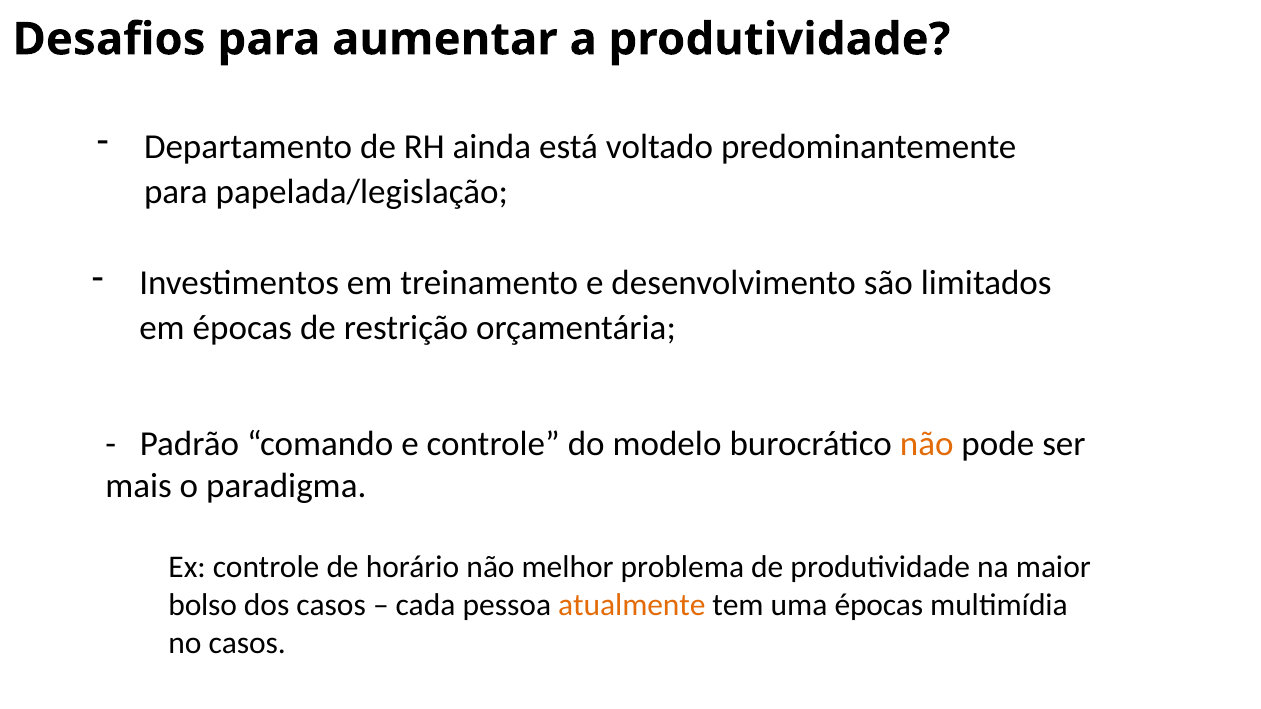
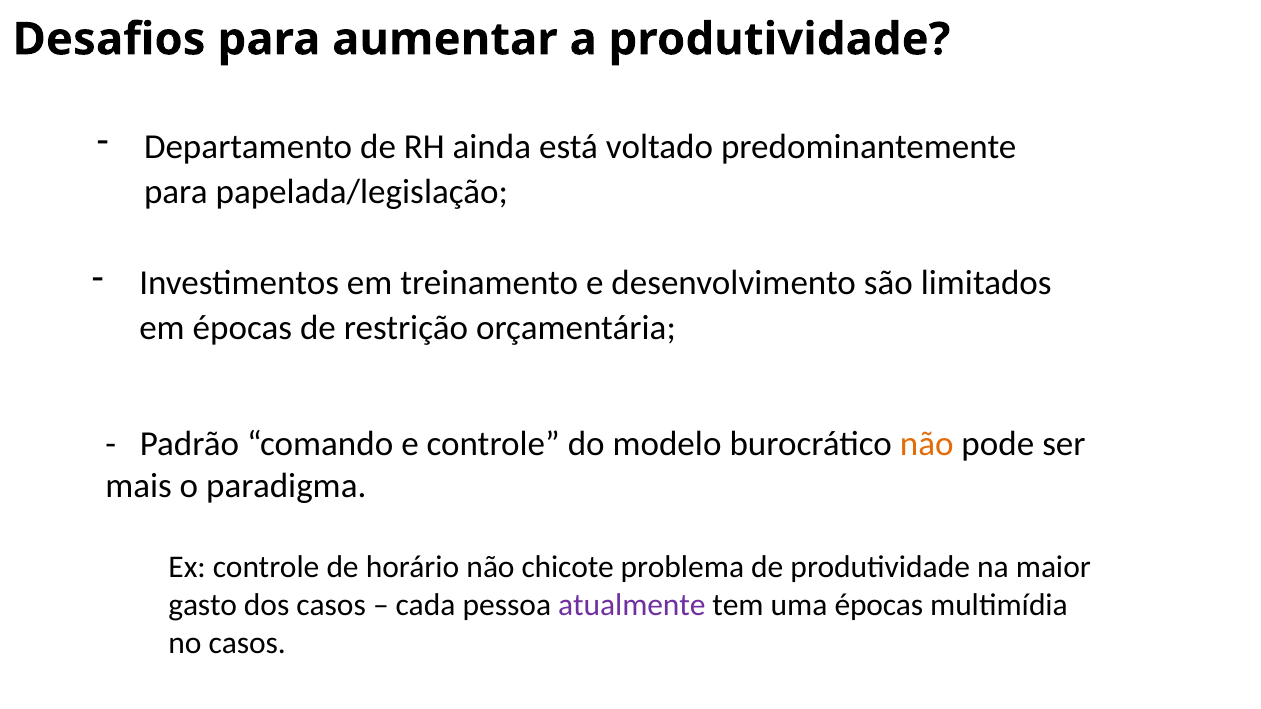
melhor: melhor -> chicote (568, 568)
bolso: bolso -> gasto (203, 606)
atualmente colour: orange -> purple (632, 606)
